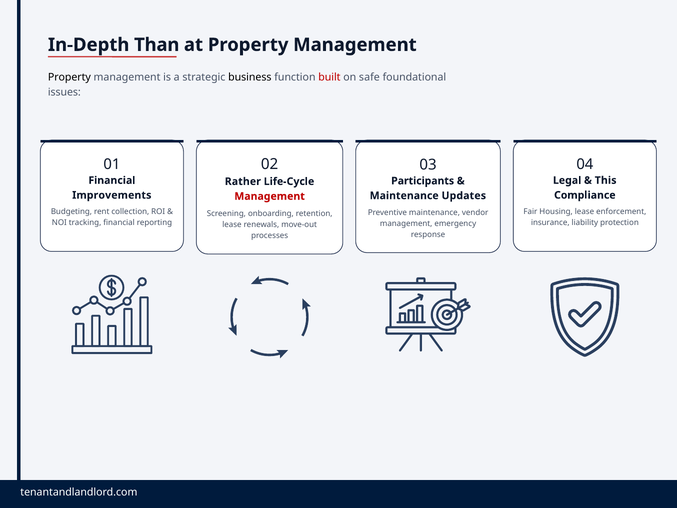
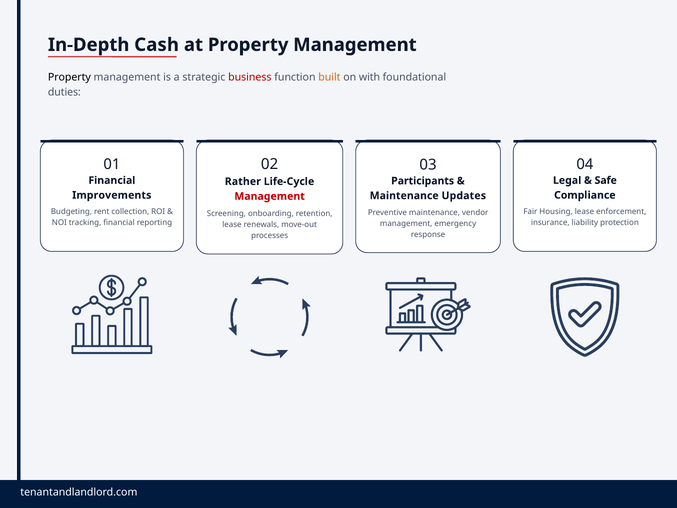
Than: Than -> Cash (157, 45)
business colour: black -> red (250, 77)
built colour: red -> orange (329, 77)
safe: safe -> with (370, 77)
issues: issues -> duties (64, 92)
This: This -> Safe (606, 180)
